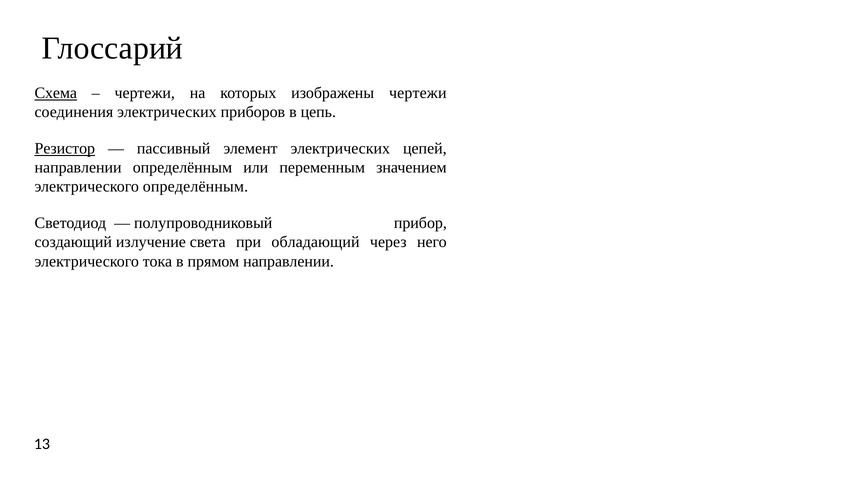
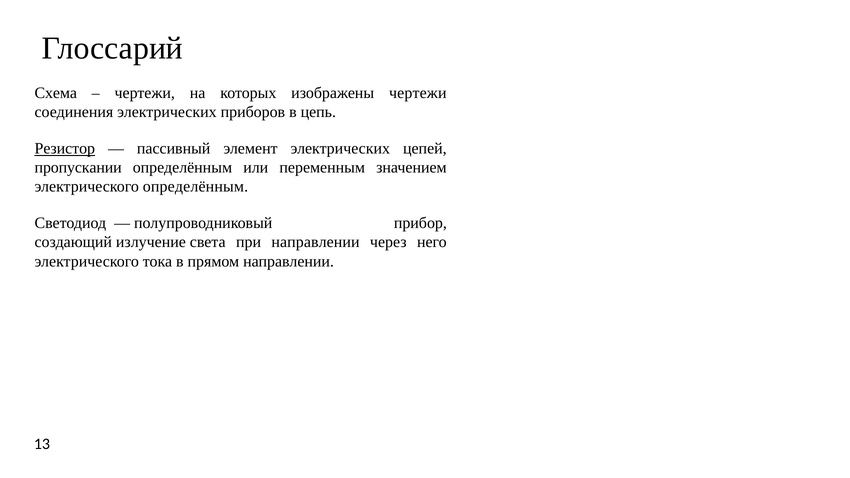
Схема underline: present -> none (56, 93)
направлении: направлении -> пропускании (78, 168)
при обладающий: обладающий -> направлении (316, 242)
